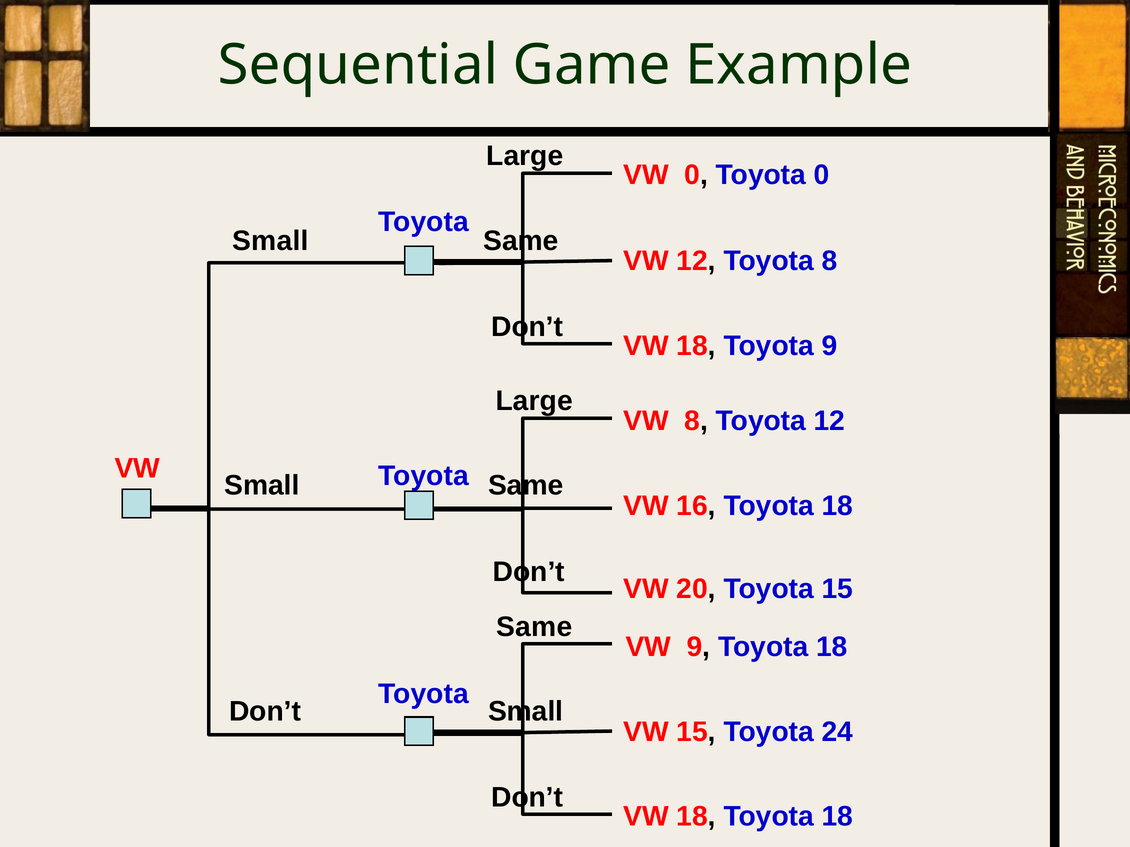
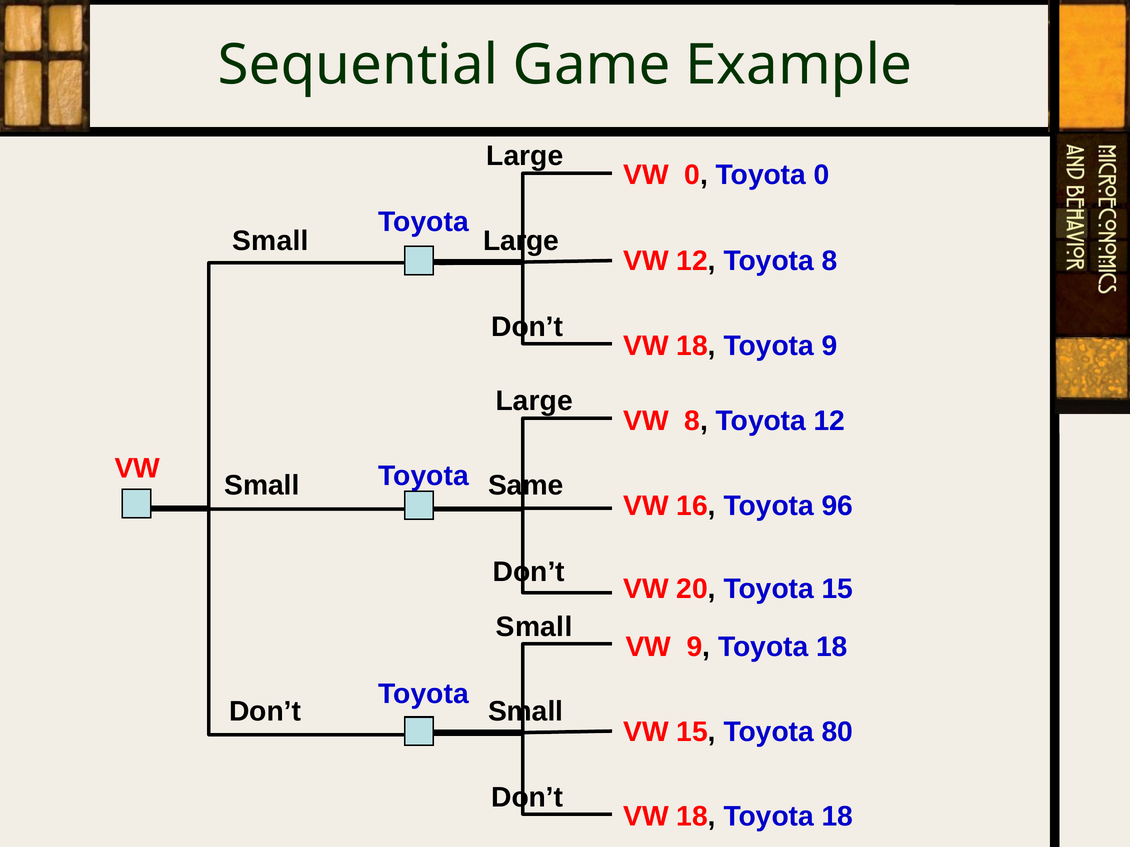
Same: Same -> Large (521, 241)
16 Toyota 18: 18 -> 96 (837, 506)
Same: Same -> Small (534, 627)
24: 24 -> 80 (837, 732)
